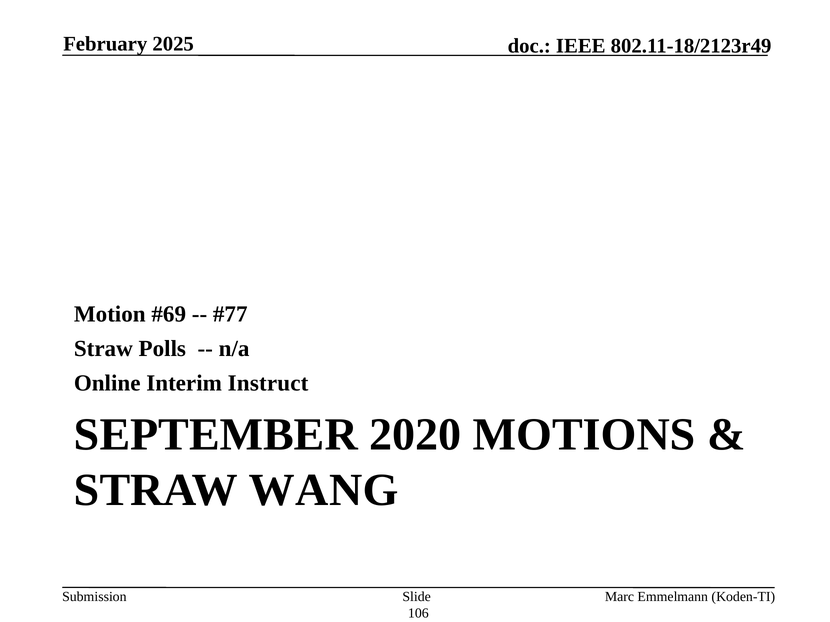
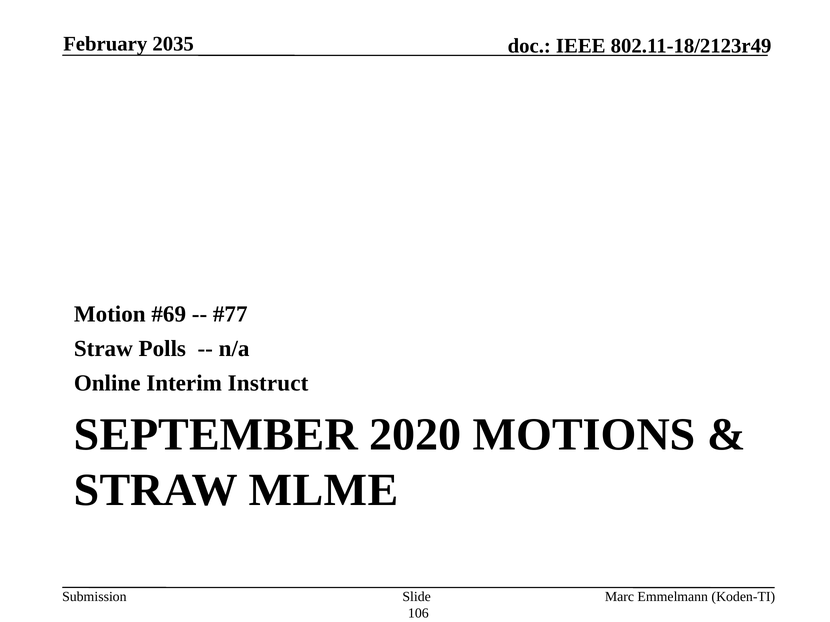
2025: 2025 -> 2035 (173, 44)
WANG: WANG -> MLME (324, 490)
